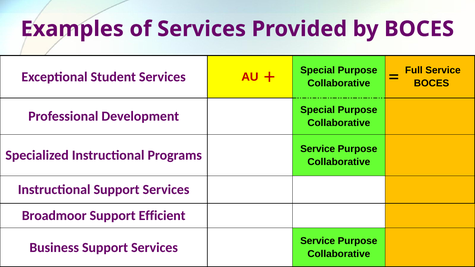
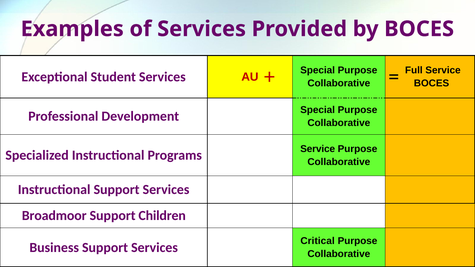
Efficient: Efficient -> Children (162, 216)
Service: Service -> Critical (318, 241)
